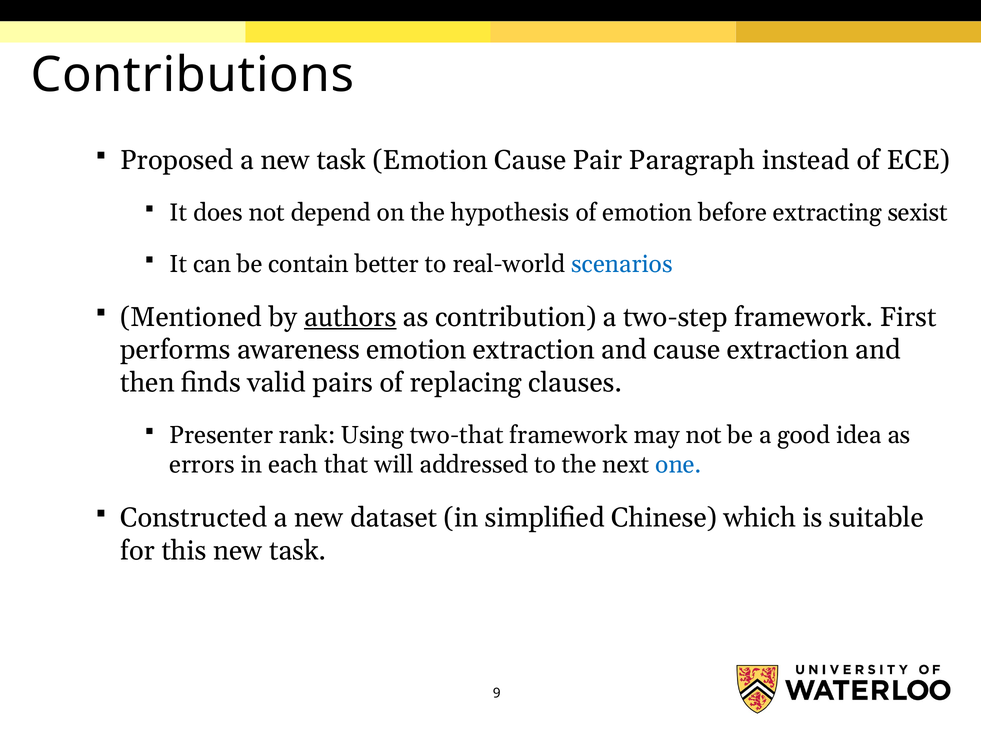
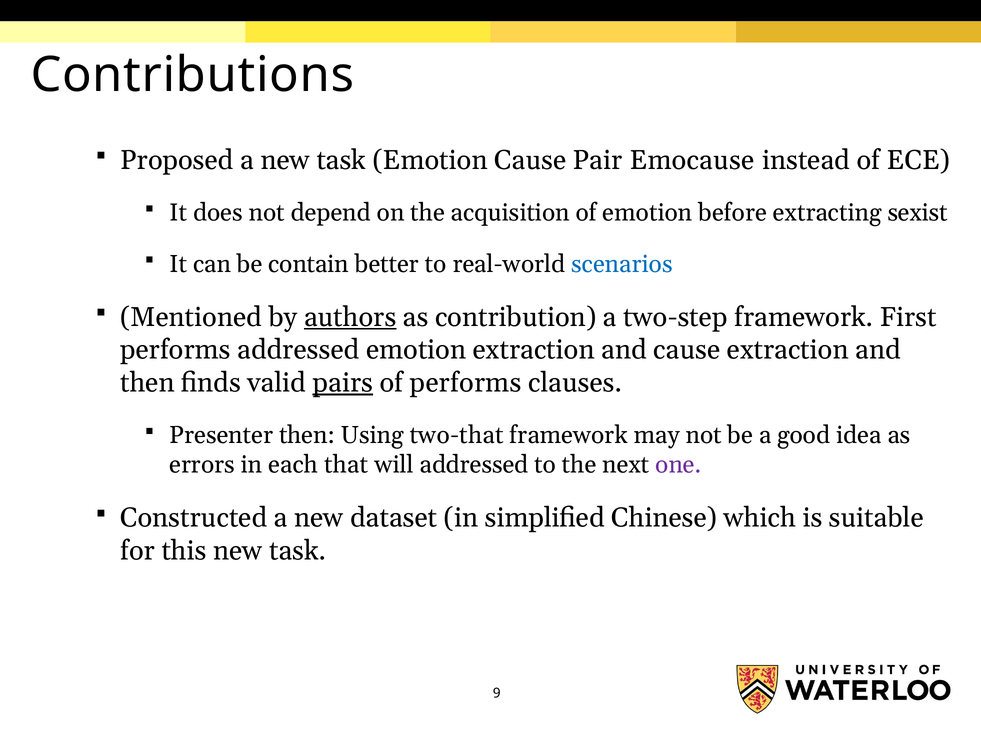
Paragraph: Paragraph -> Emocause (692, 160)
hypothesis: hypothesis -> acquisition (510, 213)
performs awareness: awareness -> addressed (298, 350)
pairs underline: none -> present (343, 383)
of replacing: replacing -> performs (466, 383)
Presenter rank: rank -> then (307, 435)
one colour: blue -> purple (678, 465)
